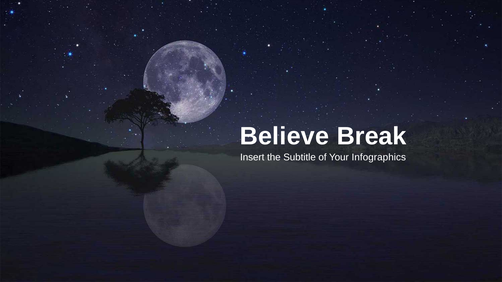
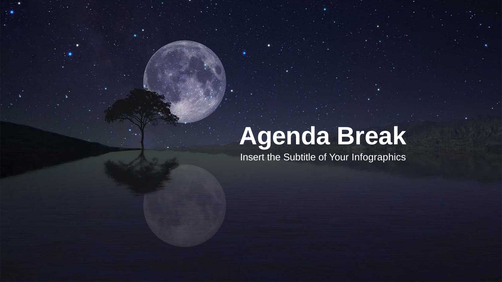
Believe: Believe -> Agenda (285, 137)
